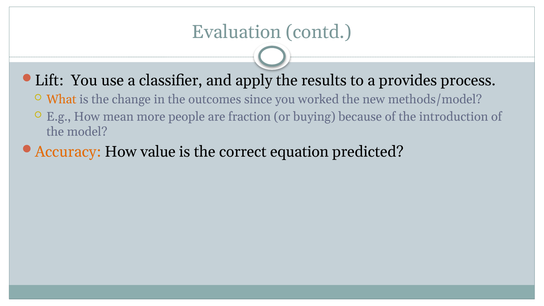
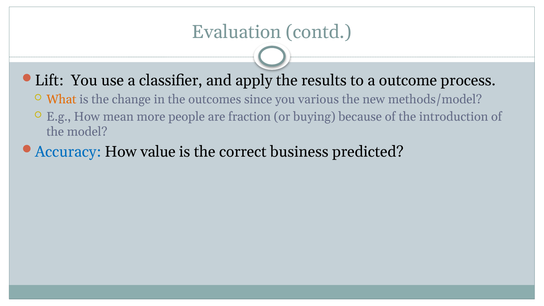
provides: provides -> outcome (408, 80)
worked: worked -> various (319, 99)
Accuracy colour: orange -> blue (68, 152)
equation: equation -> business (299, 152)
